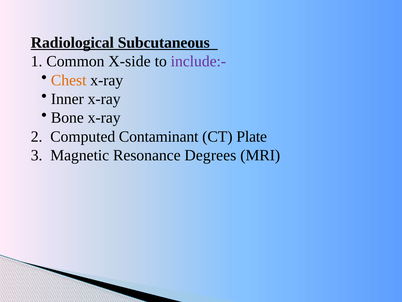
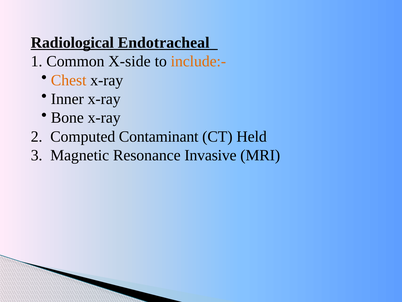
Subcutaneous: Subcutaneous -> Endotracheal (164, 43)
include:- colour: purple -> orange (198, 61)
Plate: Plate -> Held (252, 136)
Degrees: Degrees -> Invasive (211, 155)
